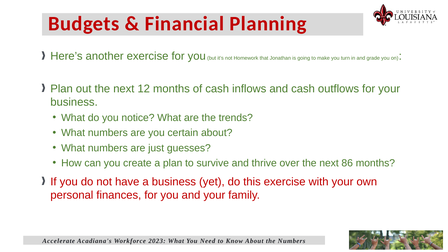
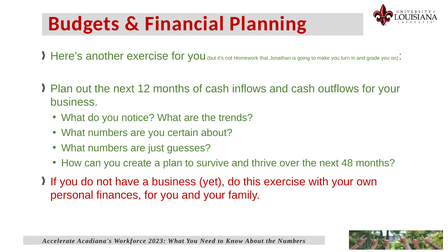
86: 86 -> 48 (347, 163)
